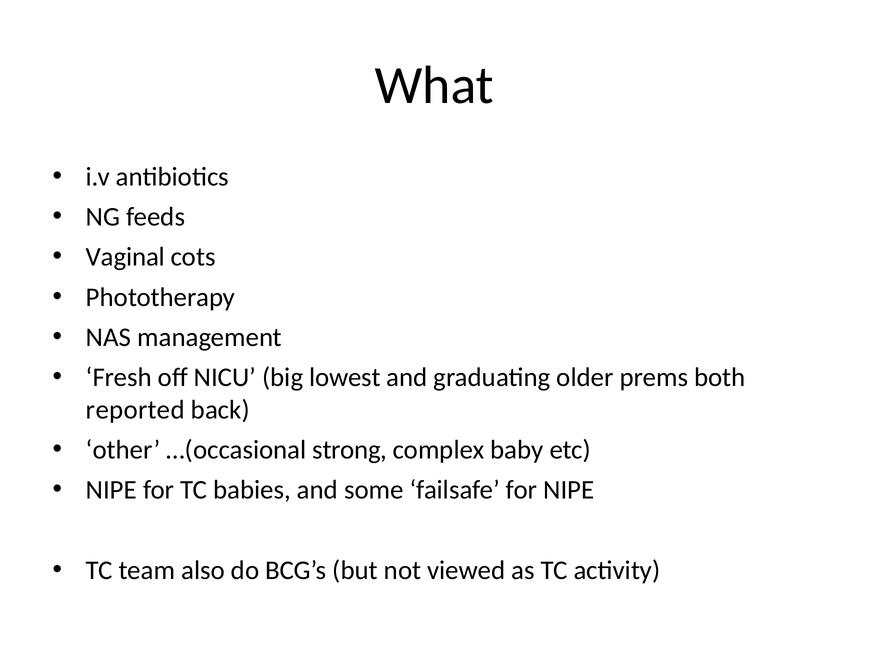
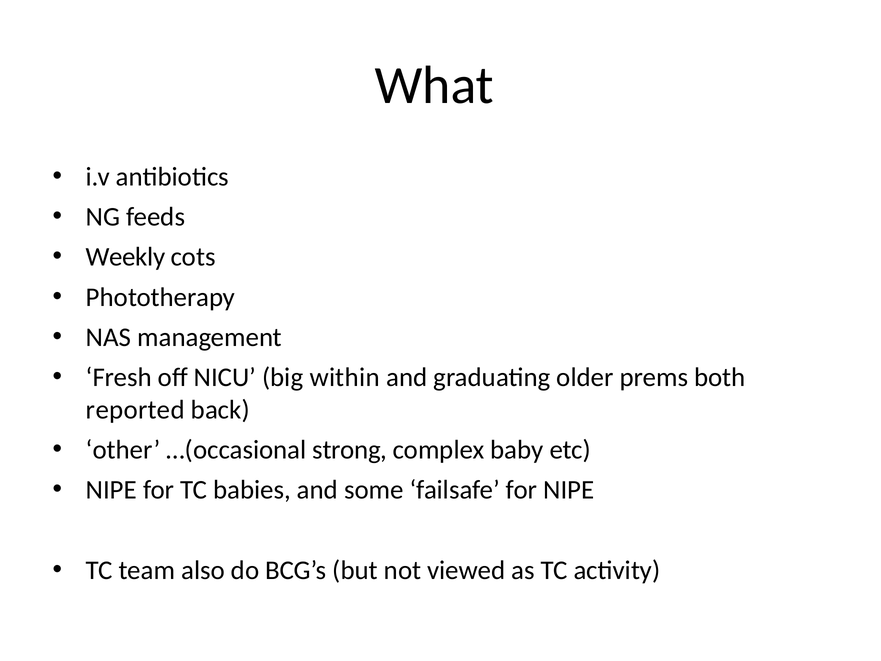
Vaginal: Vaginal -> Weekly (125, 257)
lowest: lowest -> within (345, 377)
